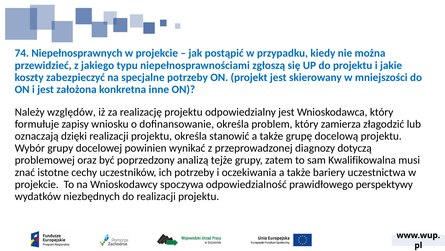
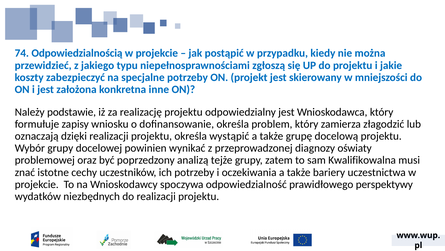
Niepełnosprawnych: Niepełnosprawnych -> Odpowiedzialnością (77, 53)
względów: względów -> podstawie (72, 112)
stanowić: stanowić -> wystąpić (229, 136)
dotyczą: dotyczą -> oświaty (355, 148)
